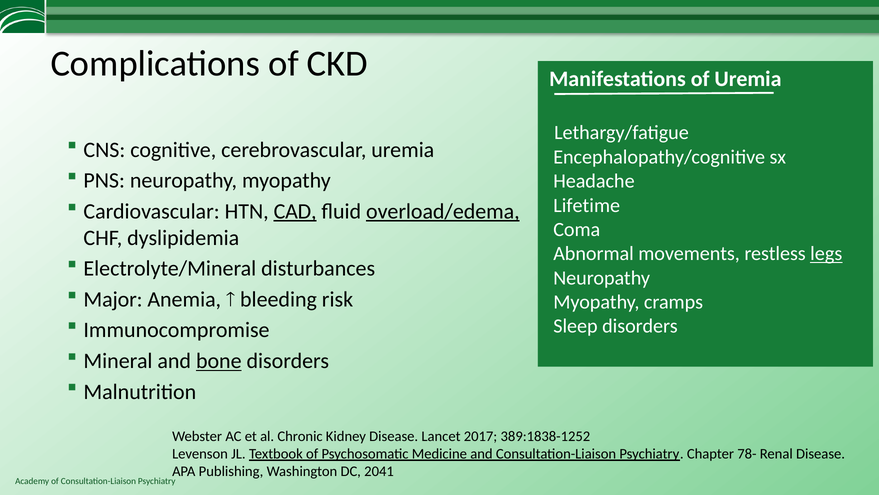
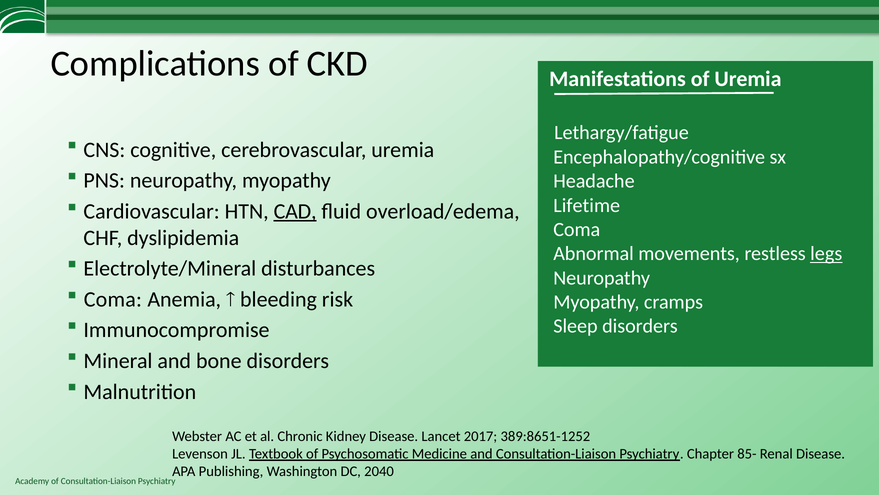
overload/edema underline: present -> none (443, 211)
Major: Major -> Coma (113, 299)
bone underline: present -> none (219, 361)
389:1838-1252: 389:1838-1252 -> 389:8651-1252 (545, 436)
78-: 78- -> 85- (747, 454)
2041: 2041 -> 2040 (379, 471)
